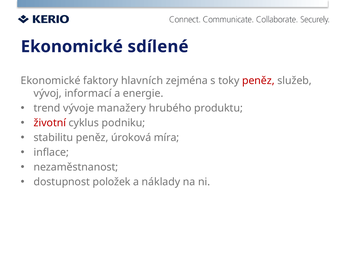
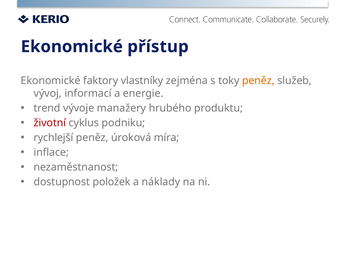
sdílené: sdílené -> přístup (158, 47)
hlavních: hlavních -> vlastníky (142, 81)
peněz colour: red -> orange (258, 81)
stabilitu: stabilitu -> rychlejší (53, 138)
